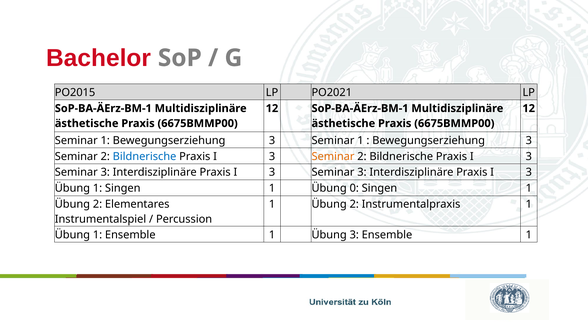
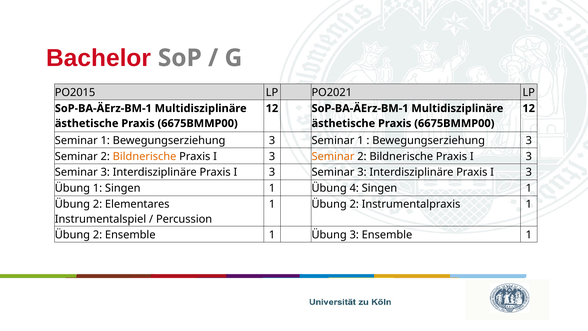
Bildnerische colour: blue -> orange (145, 156)
0: 0 -> 4 (354, 188)
1: 1 -> 2 (98, 235)
